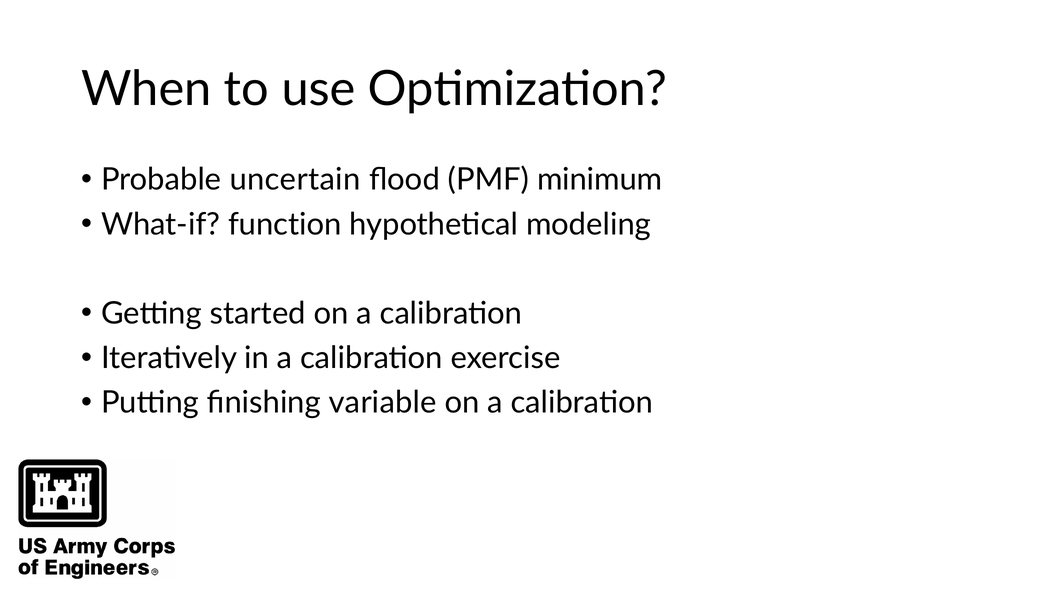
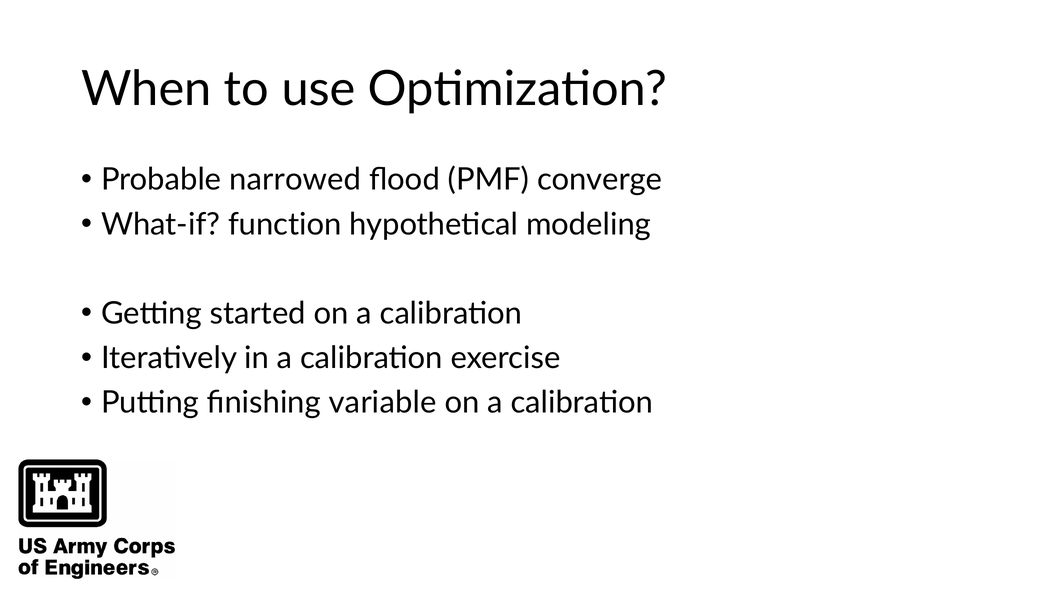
uncertain: uncertain -> narrowed (295, 180)
minimum: minimum -> converge (600, 180)
